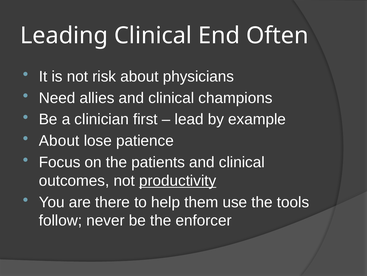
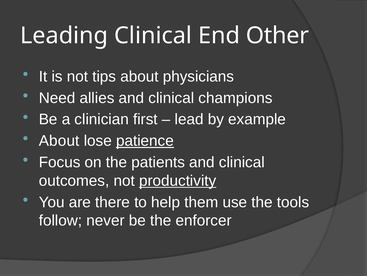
Often: Often -> Other (277, 36)
risk: risk -> tips (104, 76)
patience underline: none -> present (145, 141)
